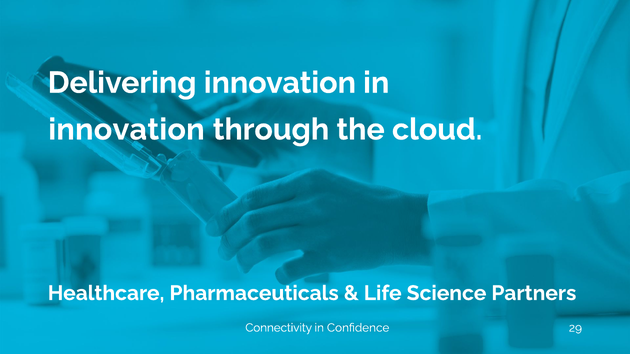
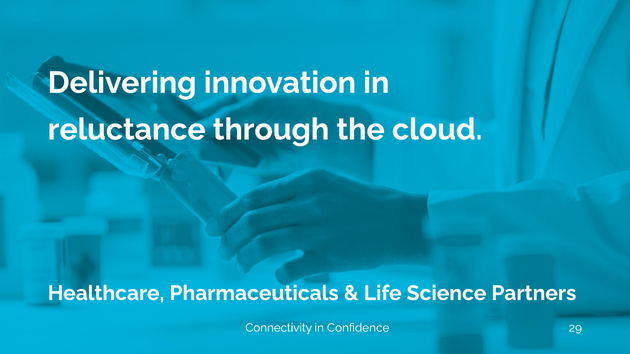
innovation: innovation -> reluctance (127, 130)
